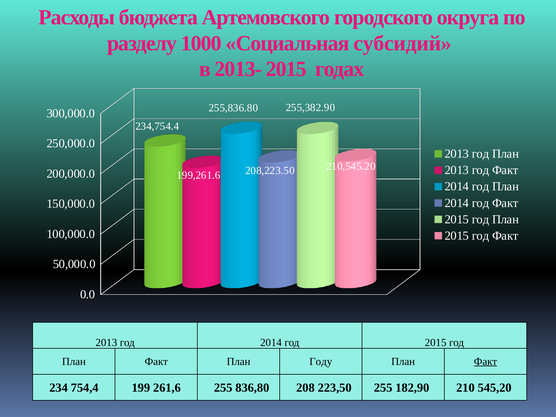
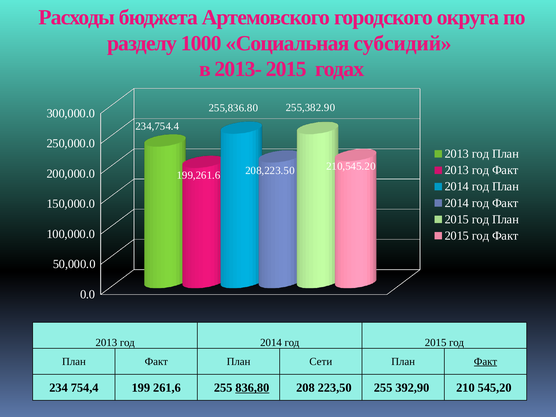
Году: Году -> Сети (321, 361)
836,80 underline: none -> present (252, 388)
182,90: 182,90 -> 392,90 (412, 388)
